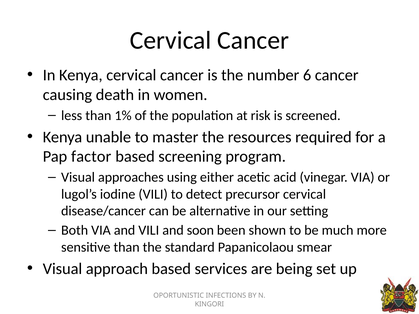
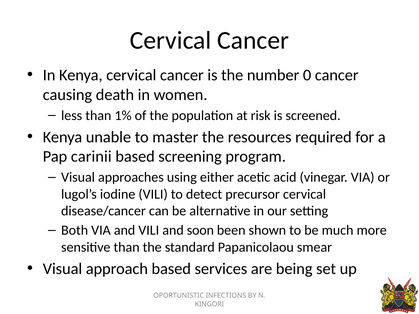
6: 6 -> 0 (307, 75)
factor: factor -> carinii (91, 157)
